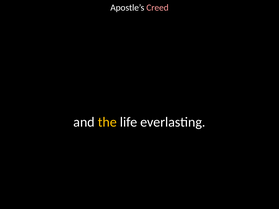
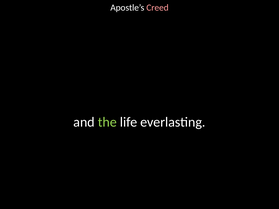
the colour: yellow -> light green (107, 122)
